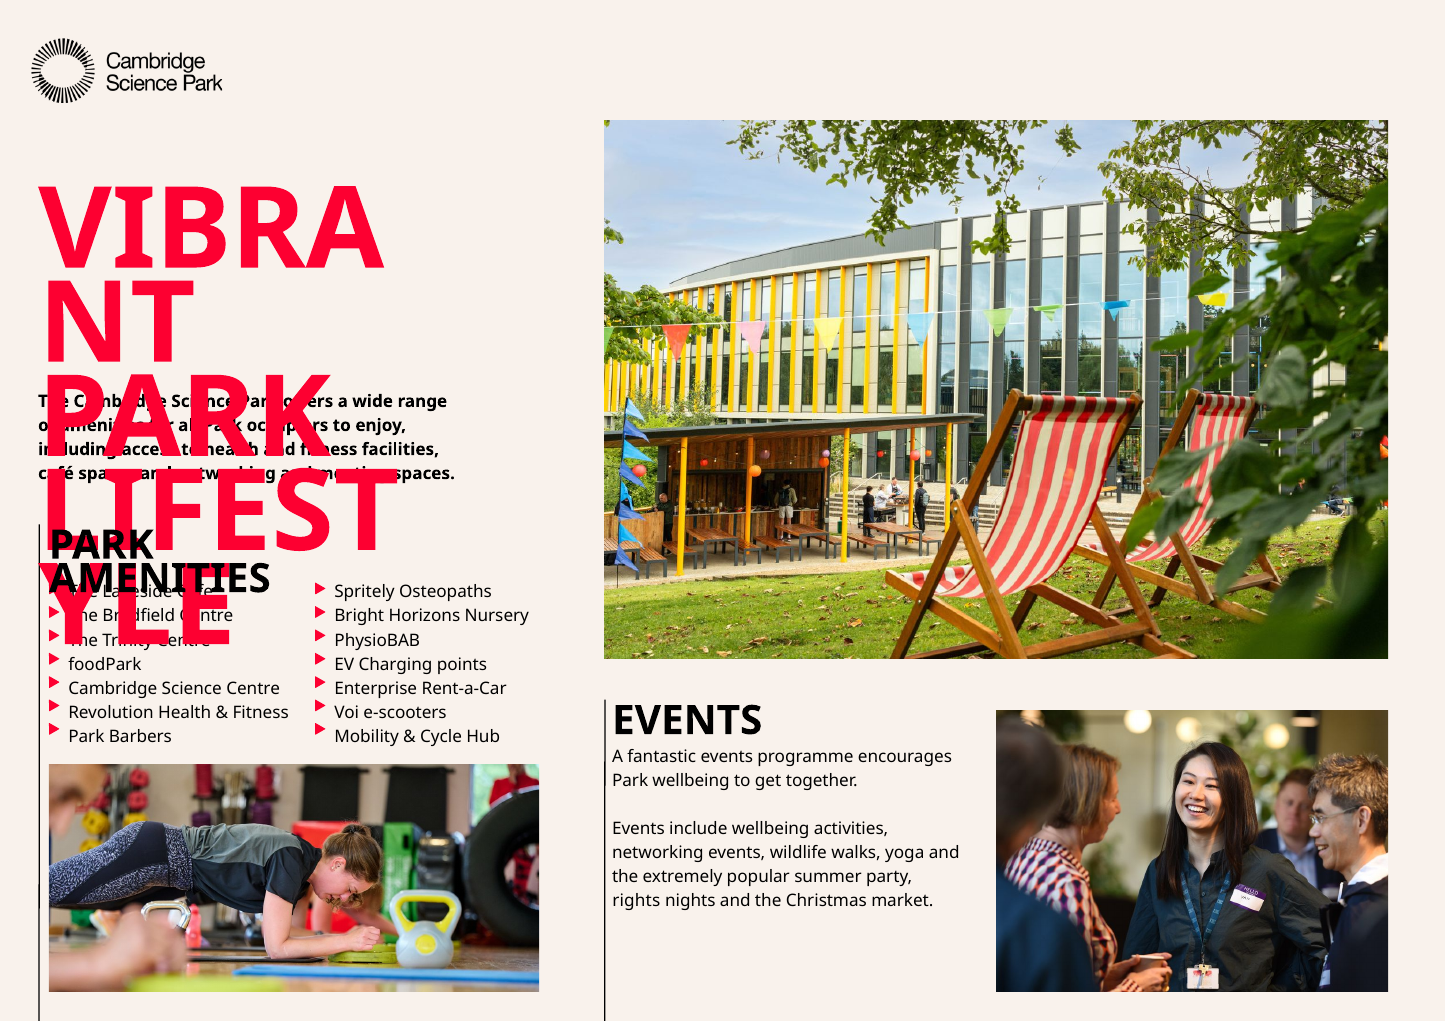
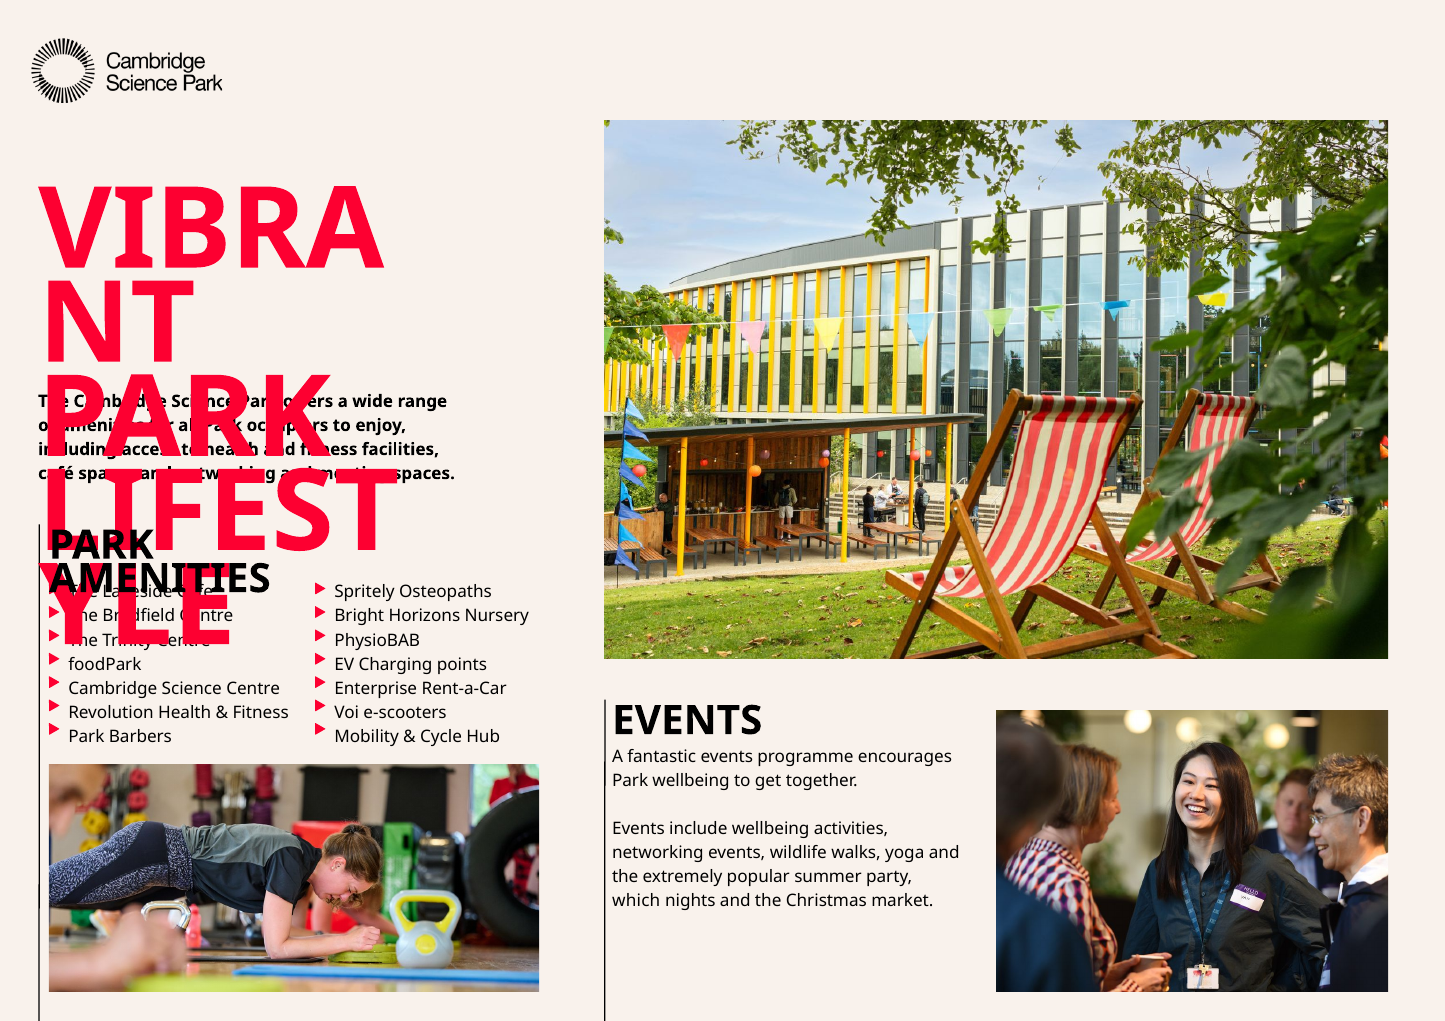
rights: rights -> which (636, 901)
